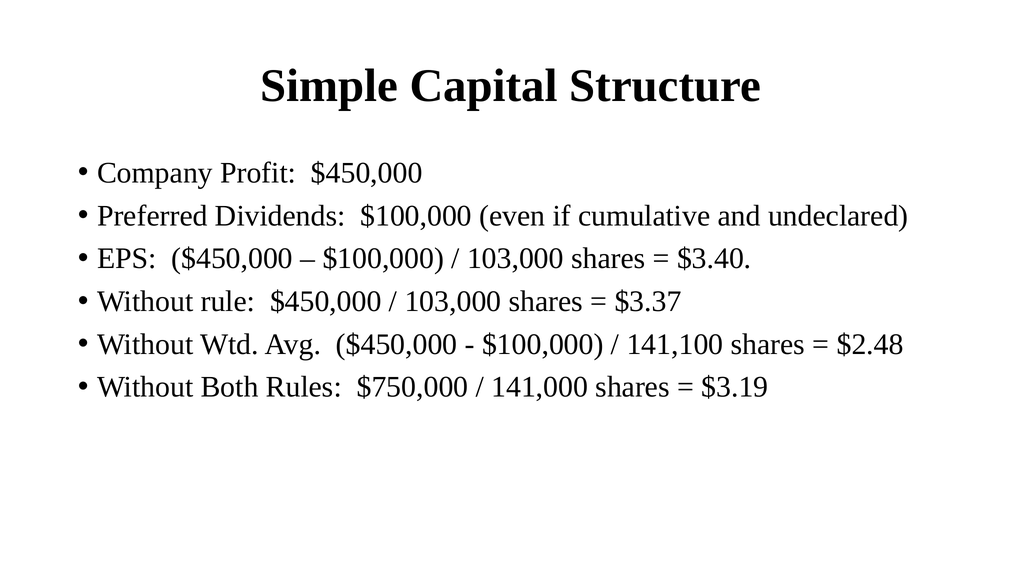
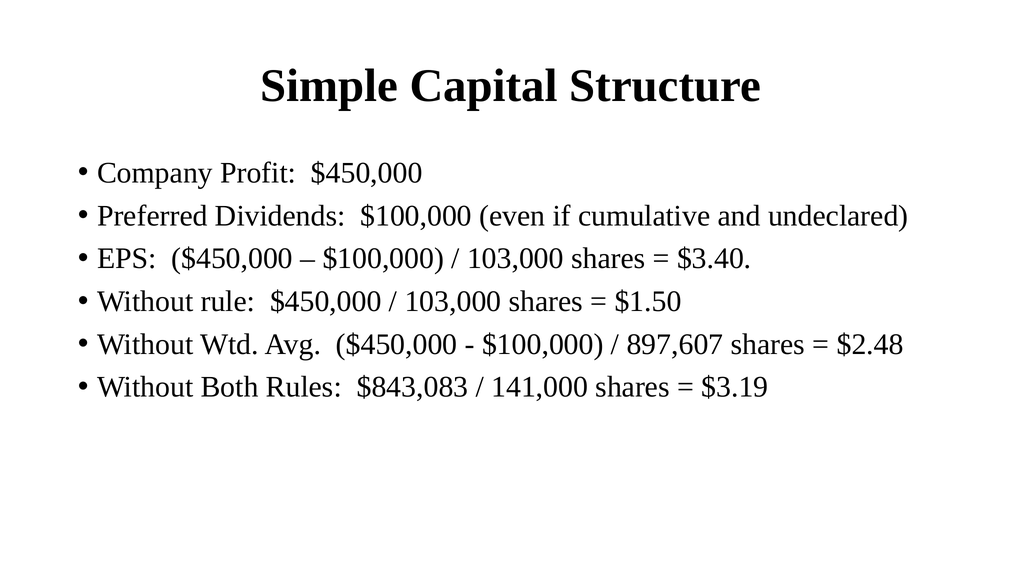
$3.37: $3.37 -> $1.50 (648, 301)
141,100: 141,100 -> 897,607 (675, 344)
$750,000: $750,000 -> $843,083 (413, 387)
